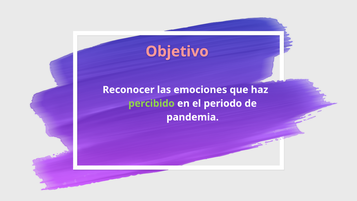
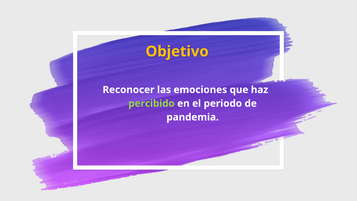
Objetivo colour: pink -> yellow (177, 51)
